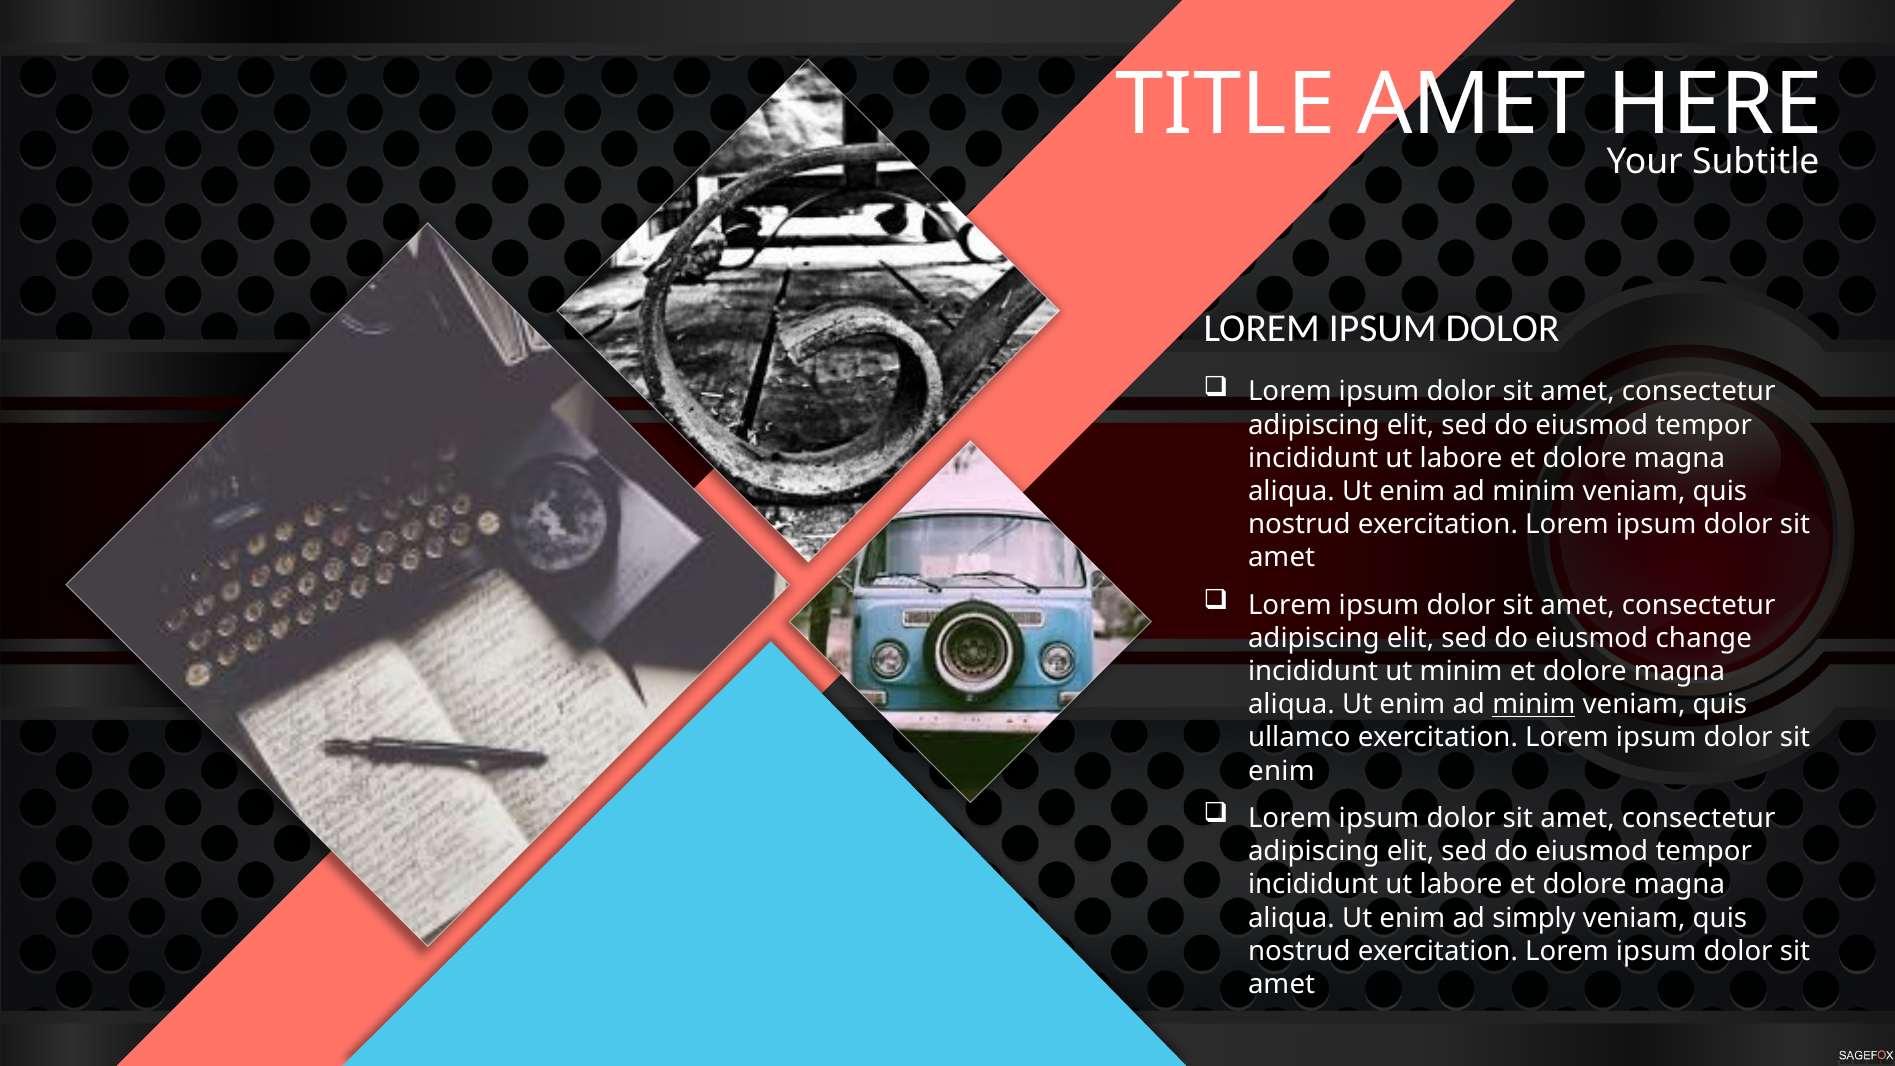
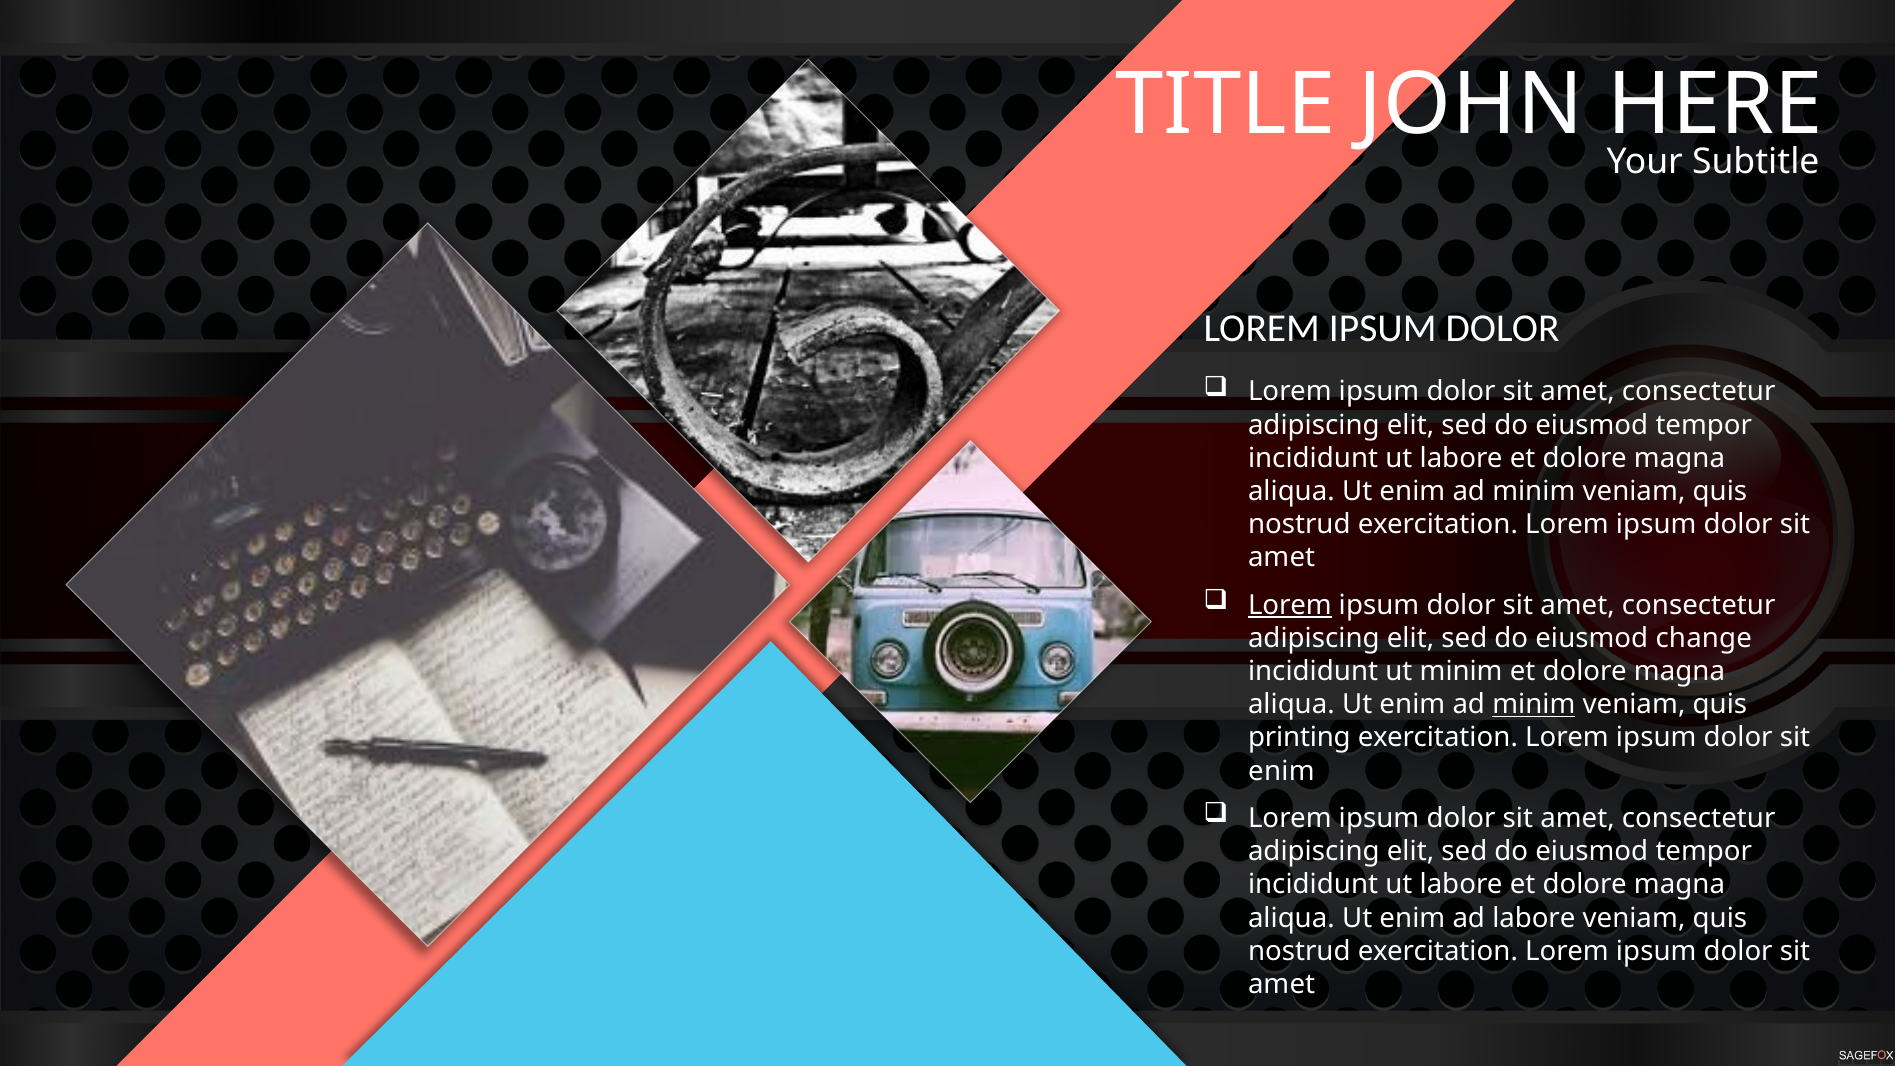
TITLE AMET: AMET -> JOHN (1471, 105)
Lorem underline: none -> present (1290, 605)
ullamco: ullamco -> printing (1299, 738)
ad simply: simply -> labore (1534, 918)
